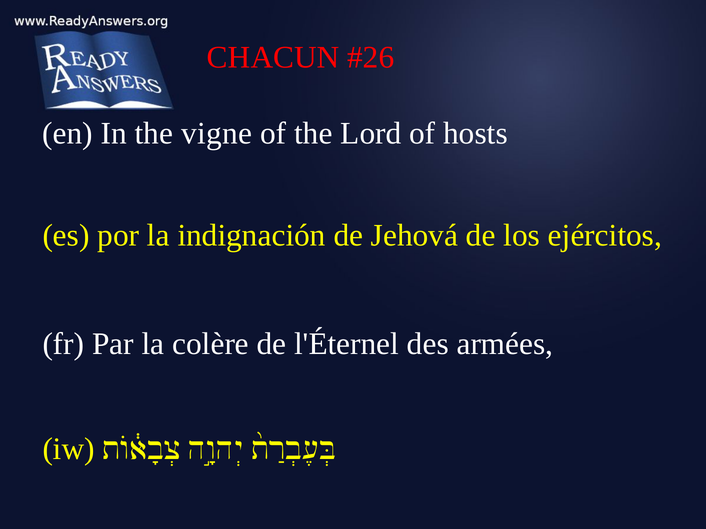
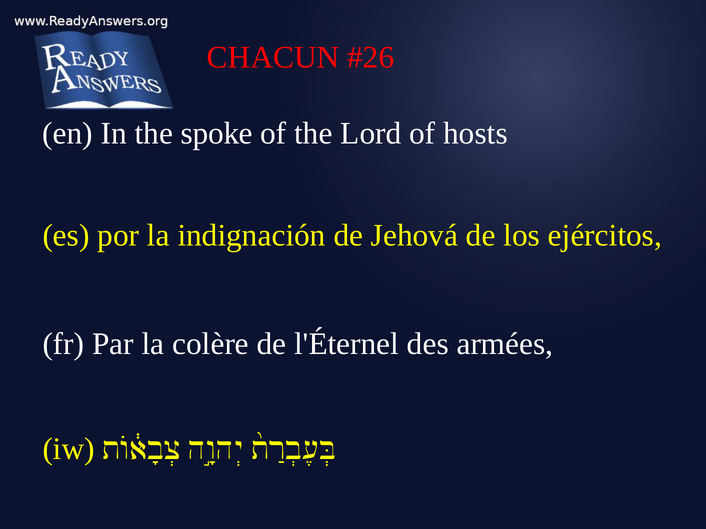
vigne: vigne -> spoke (217, 133)
